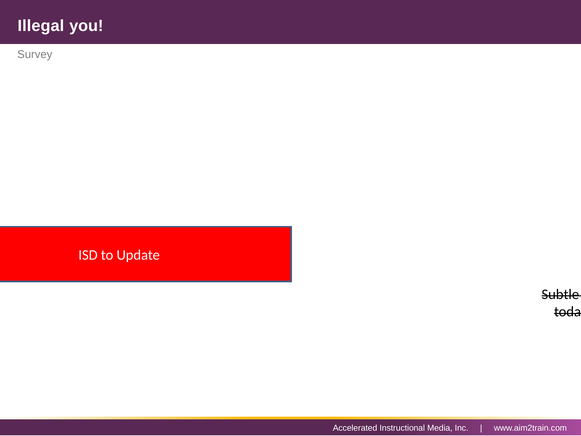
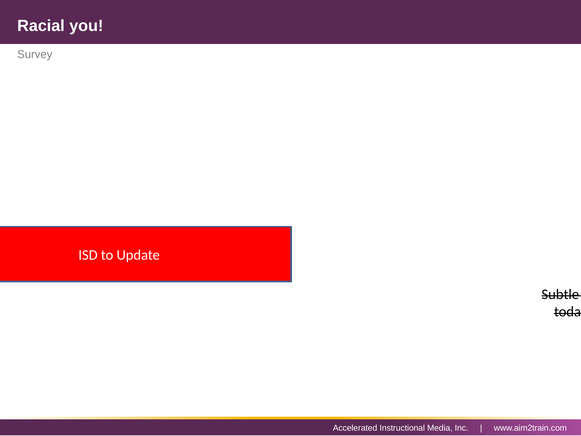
Illegal: Illegal -> Racial (41, 26)
